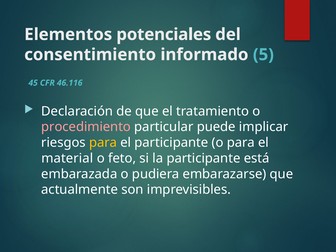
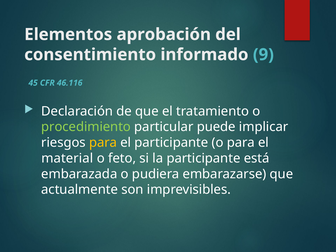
potenciales: potenciales -> aprobación (164, 34)
5: 5 -> 9 (263, 55)
procedimiento colour: pink -> light green (86, 127)
